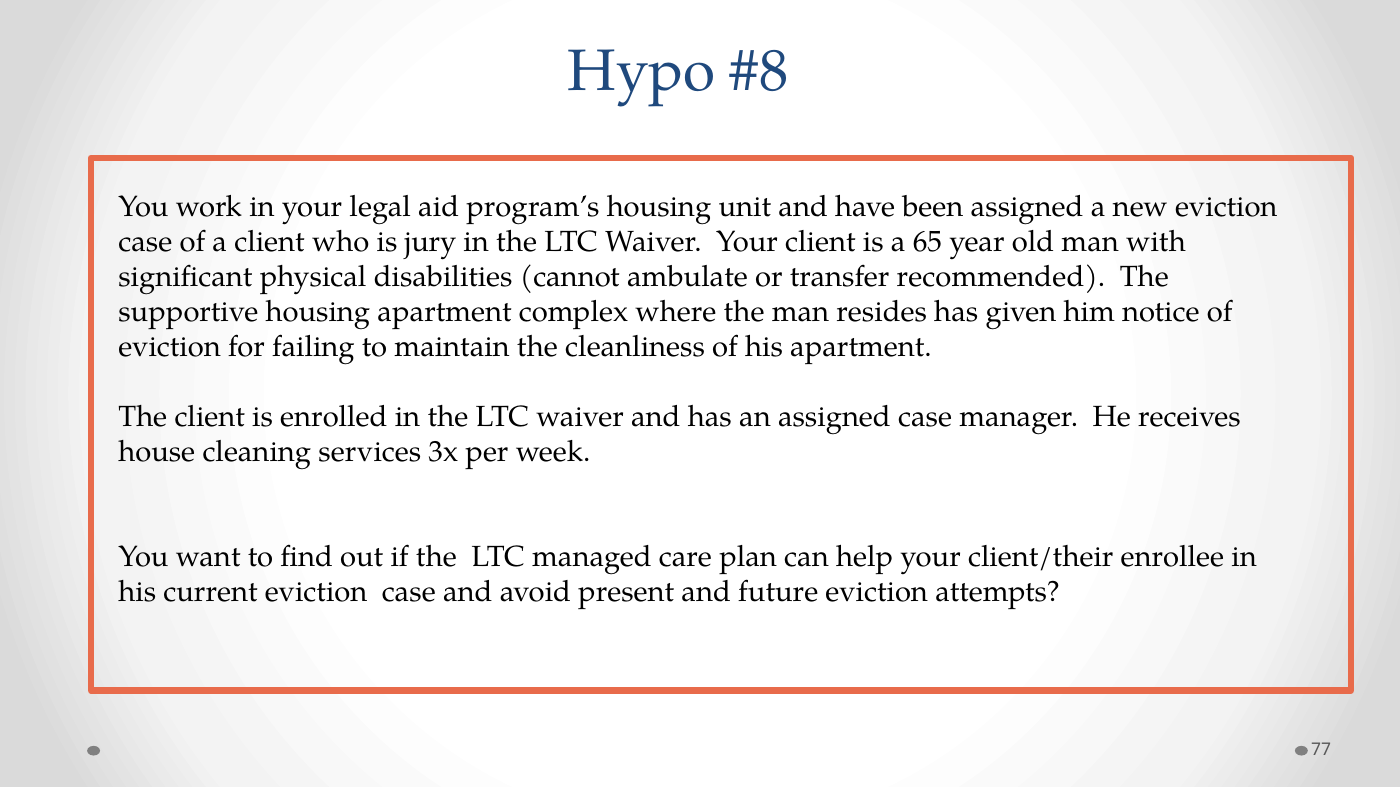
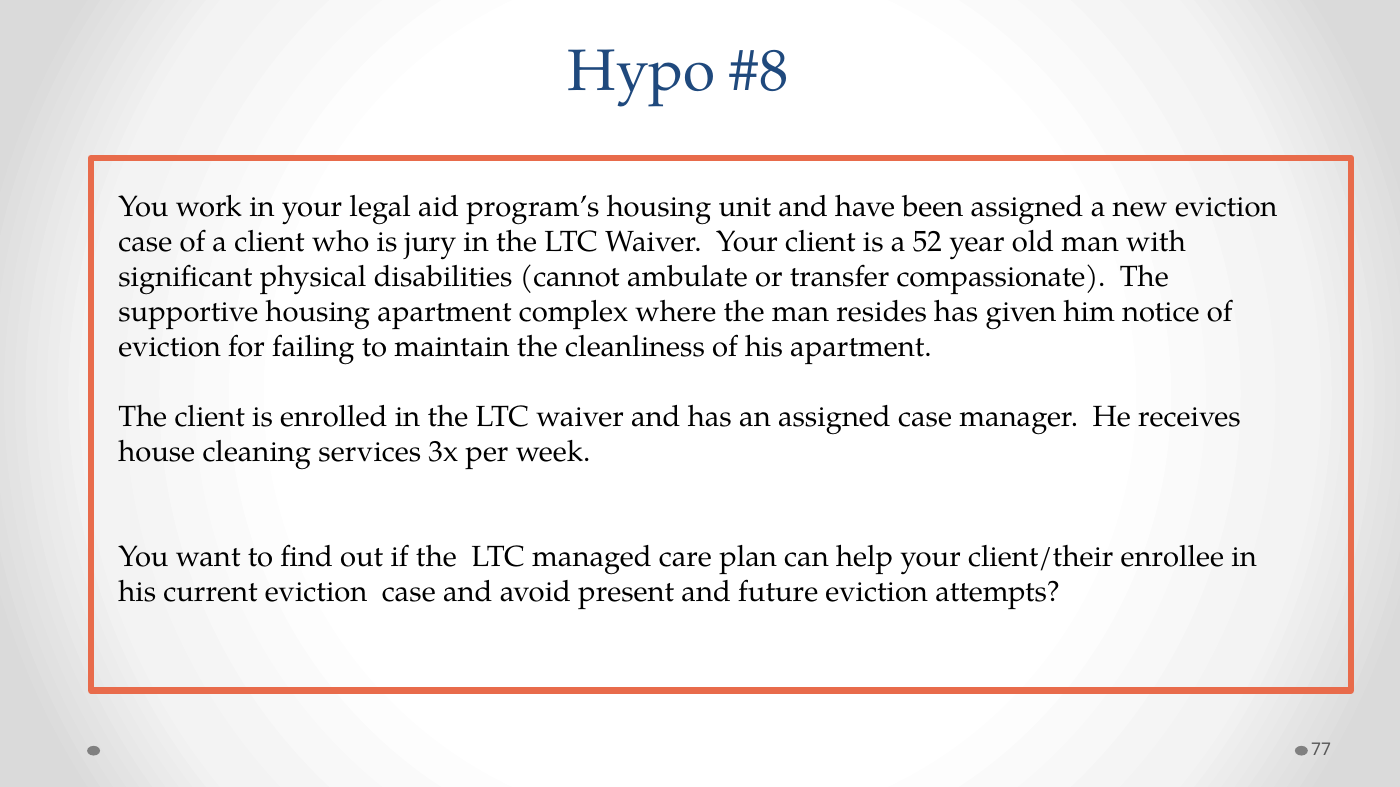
65: 65 -> 52 (927, 242)
recommended: recommended -> compassionate (1001, 277)
